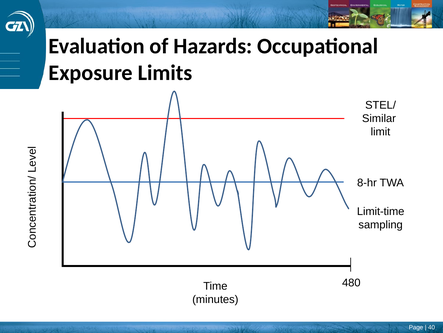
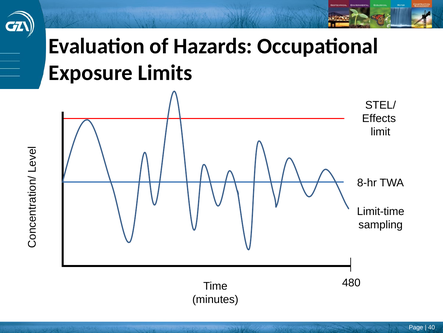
Similar: Similar -> Effects (379, 118)
